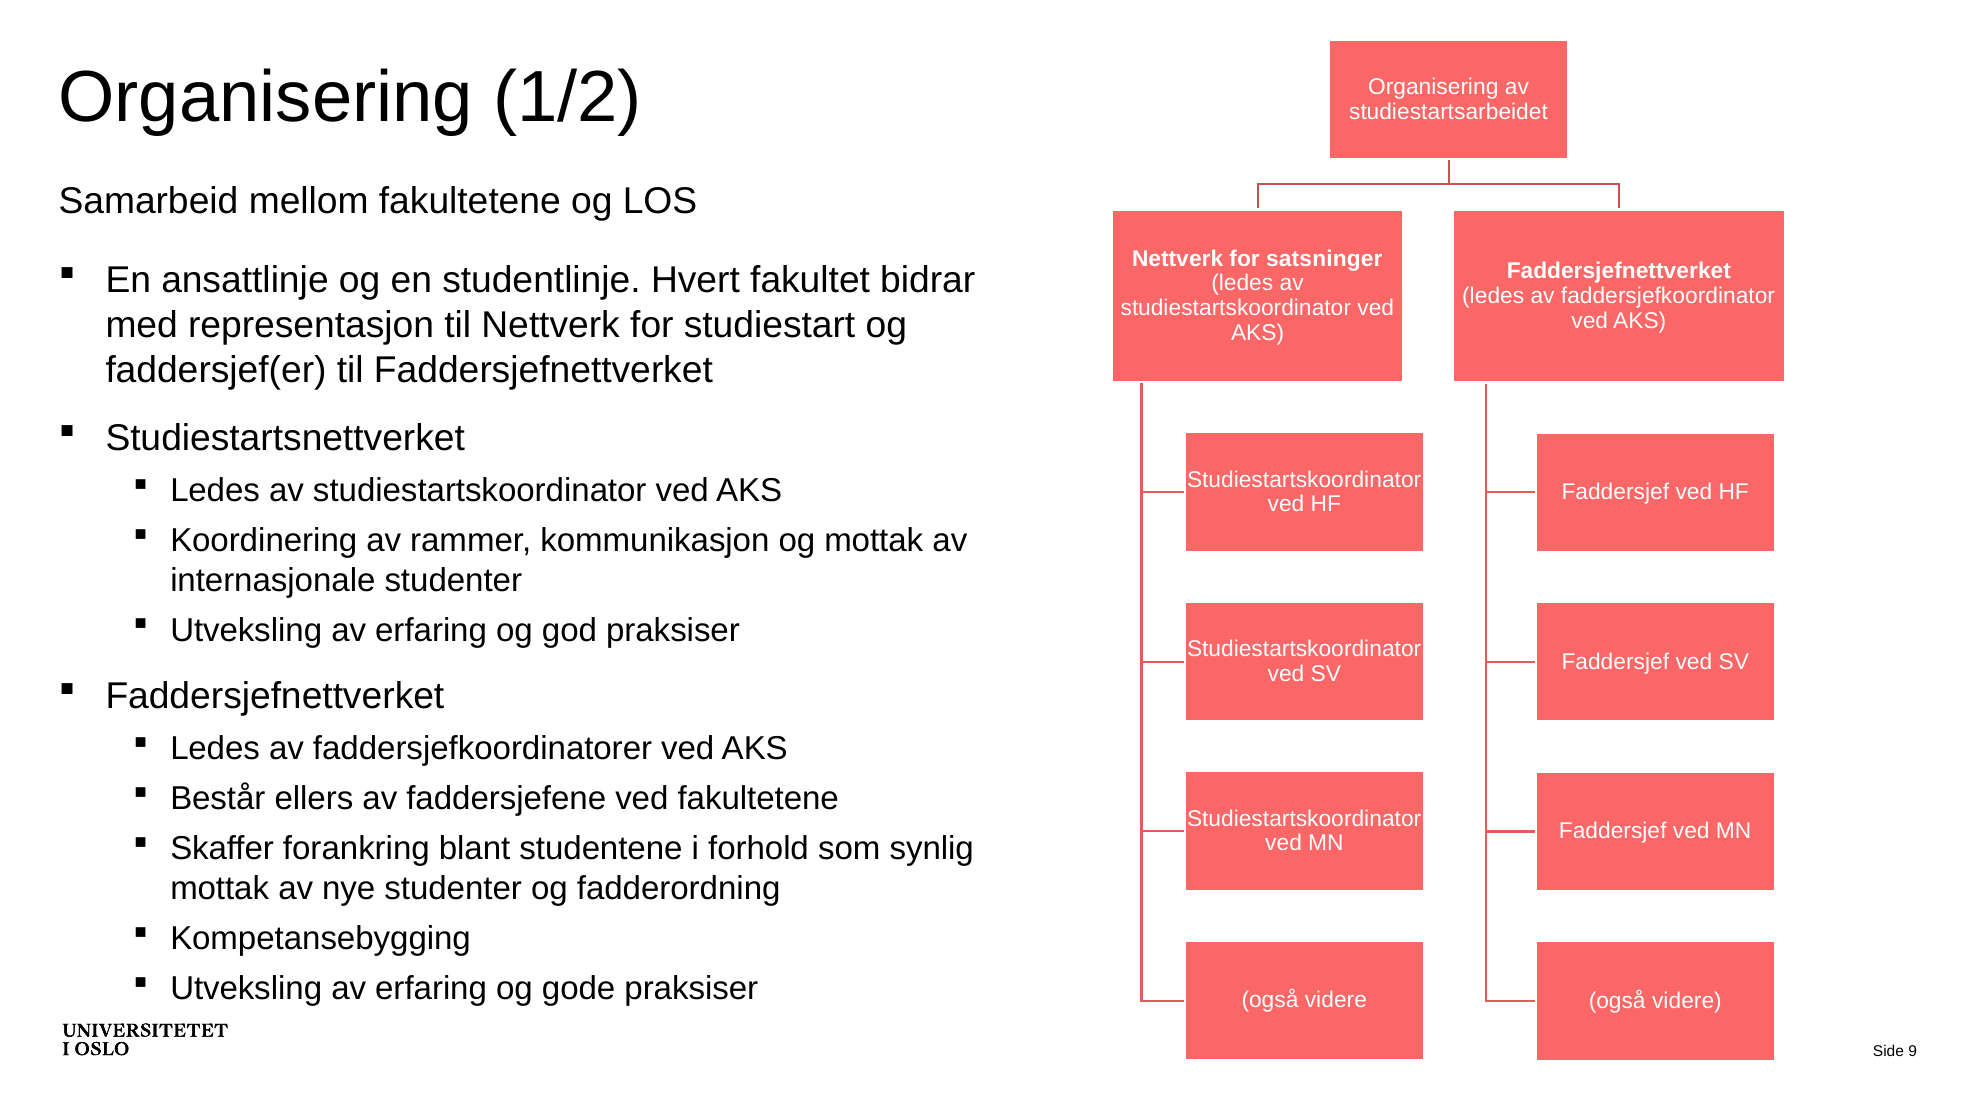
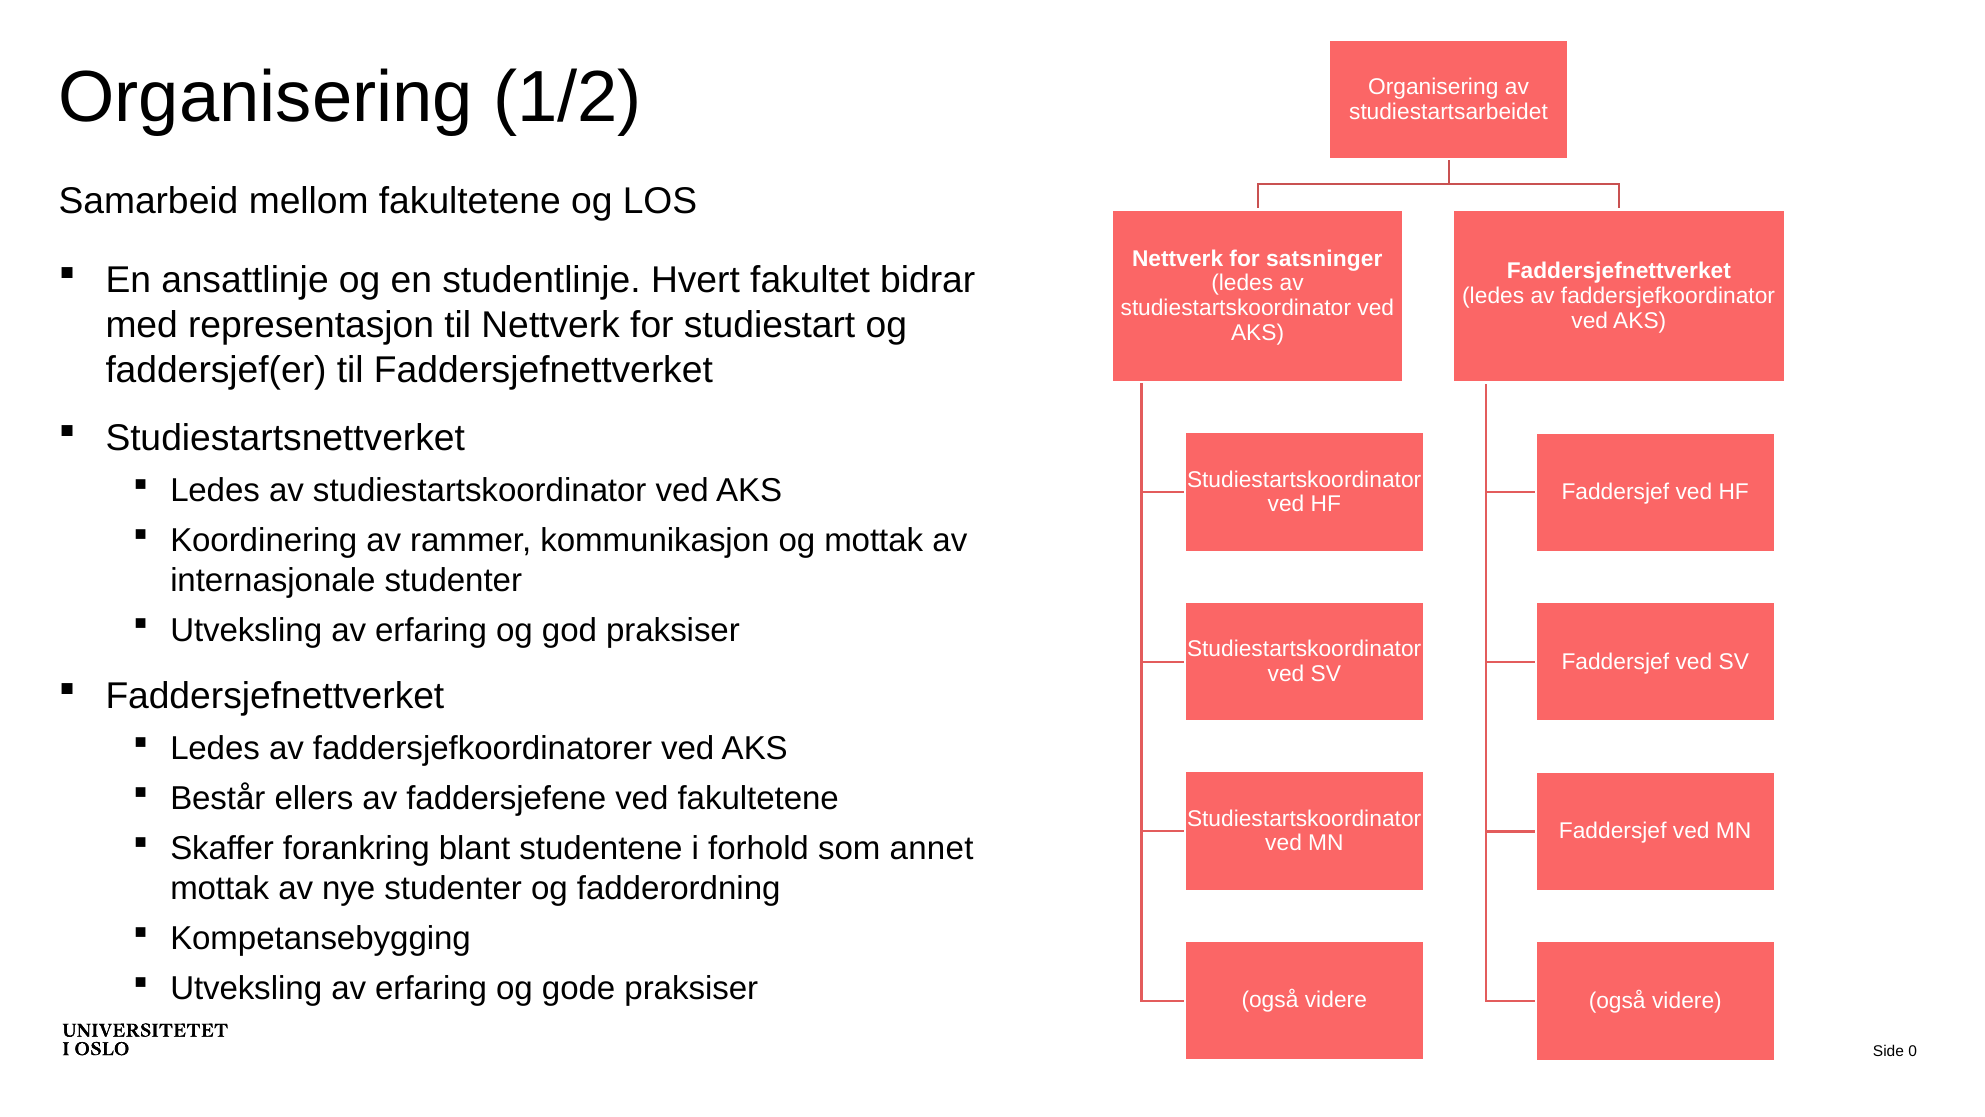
synlig: synlig -> annet (932, 849)
9: 9 -> 0 (1913, 1051)
